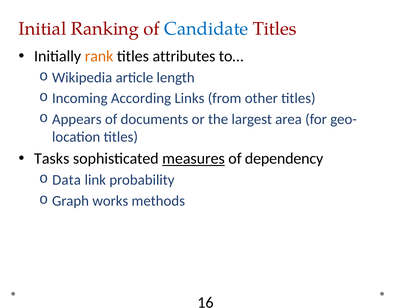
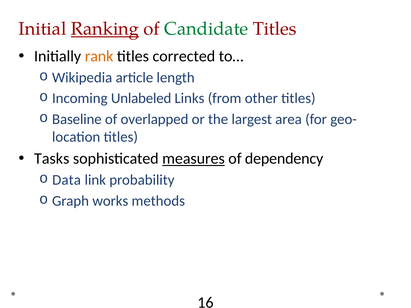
Ranking underline: none -> present (105, 29)
Candidate colour: blue -> green (206, 29)
attributes: attributes -> corrected (184, 56)
According: According -> Unlabeled (141, 98)
Appears: Appears -> Baseline (77, 119)
documents: documents -> overlapped (155, 119)
